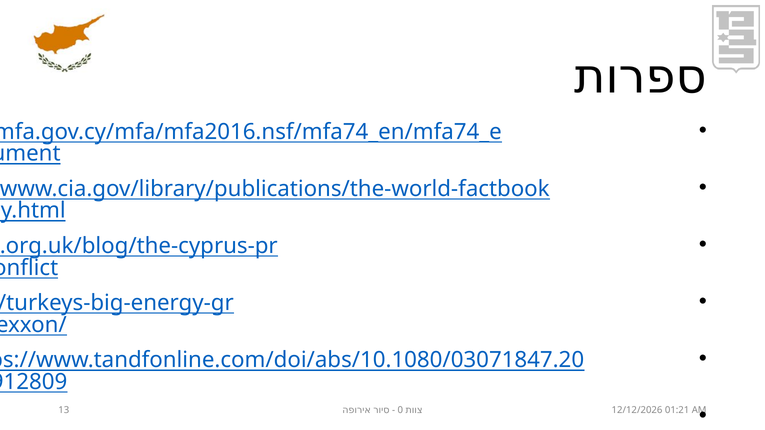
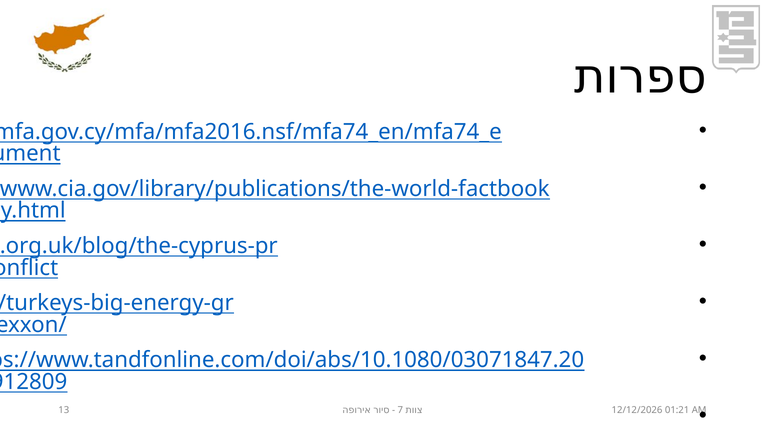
0: 0 -> 7 (400, 410)
